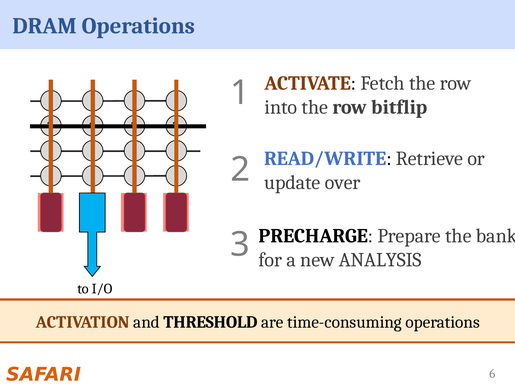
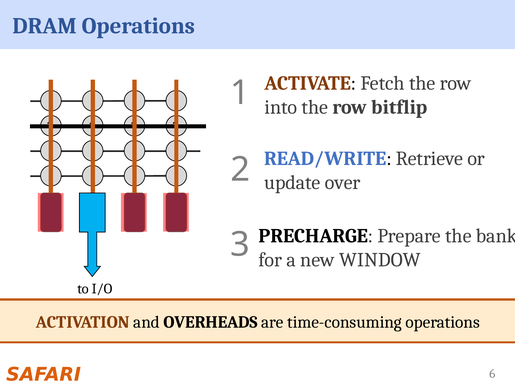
ANALYSIS: ANALYSIS -> WINDOW (380, 260)
THRESHOLD: THRESHOLD -> OVERHEADS (211, 322)
